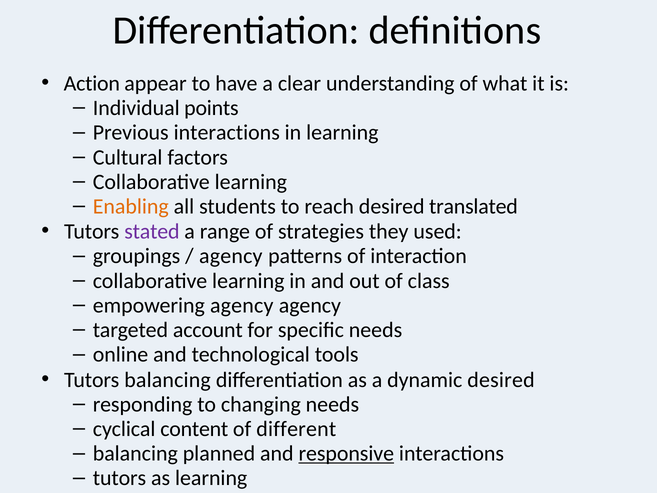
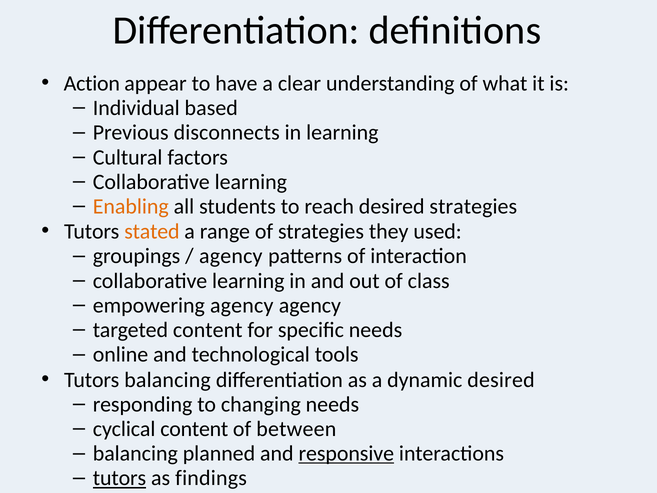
points: points -> based (211, 108)
Previous interactions: interactions -> disconnects (227, 133)
desired translated: translated -> strategies (473, 206)
stated colour: purple -> orange (152, 232)
targeted account: account -> content (208, 330)
different: different -> between (296, 429)
tutors underline: none -> present (119, 478)
as learning: learning -> findings (211, 478)
